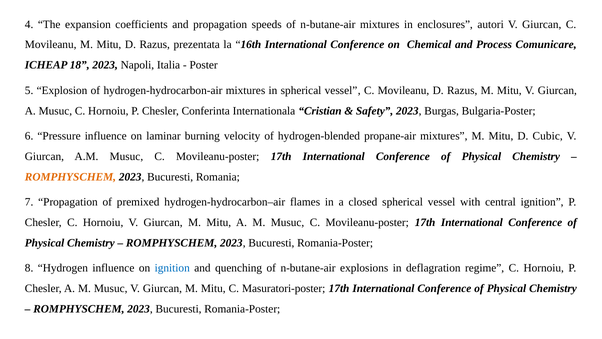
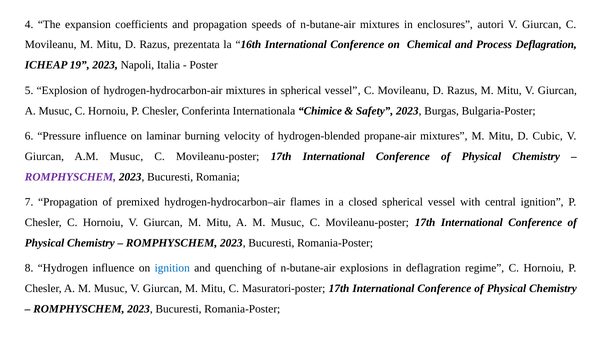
Process Comunicare: Comunicare -> Deflagration (546, 45)
18: 18 -> 19 (80, 65)
Cristian: Cristian -> Chimice (320, 111)
ROMPHYSCHEM colour: orange -> purple (70, 177)
